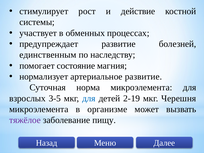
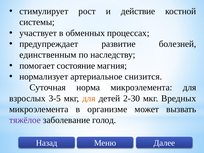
артериальное развитие: развитие -> снизится (143, 77)
для colour: blue -> orange (89, 98)
2-19: 2-19 -> 2-30 (132, 98)
Черешня: Черешня -> Вредных (179, 98)
пищу: пищу -> голод (104, 120)
